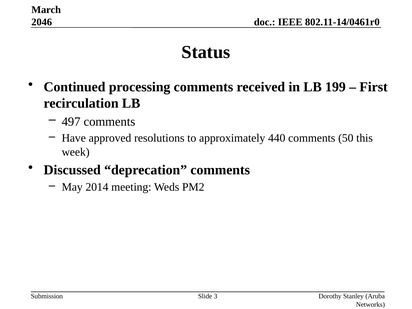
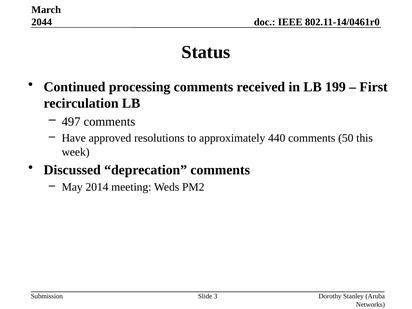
2046: 2046 -> 2044 (42, 22)
